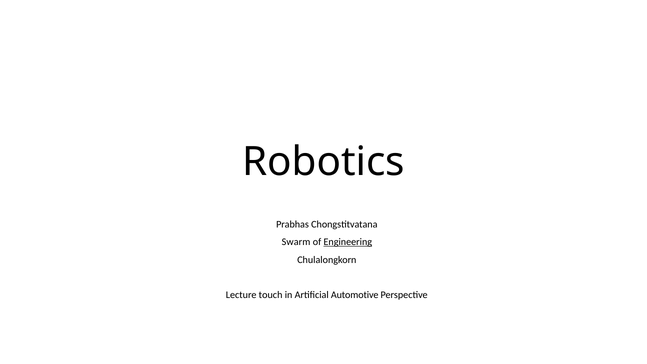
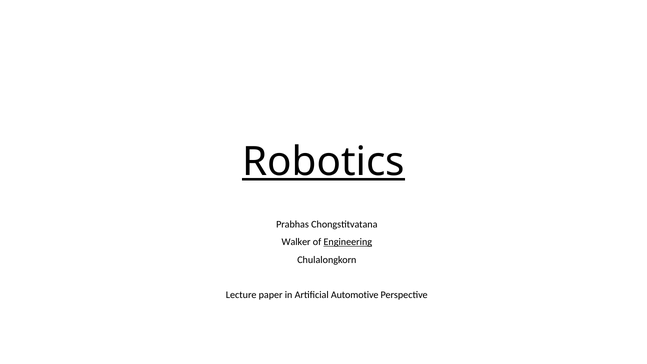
Robotics underline: none -> present (323, 162)
Swarm: Swarm -> Walker (296, 242)
touch: touch -> paper (271, 295)
